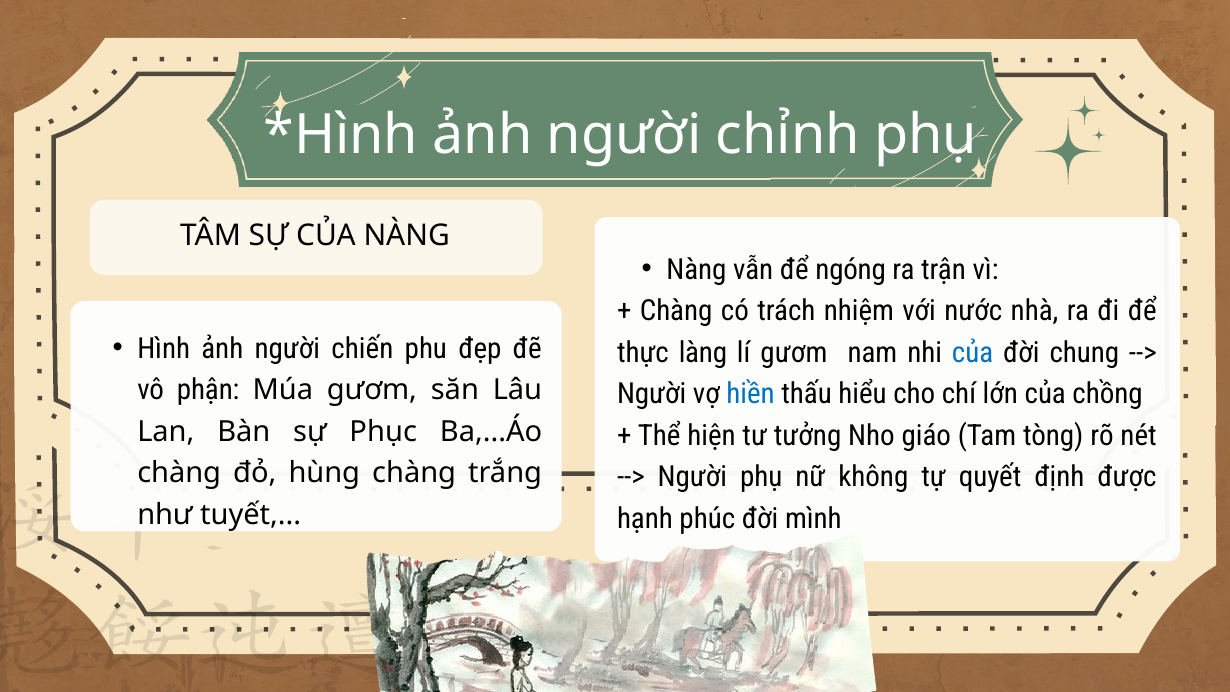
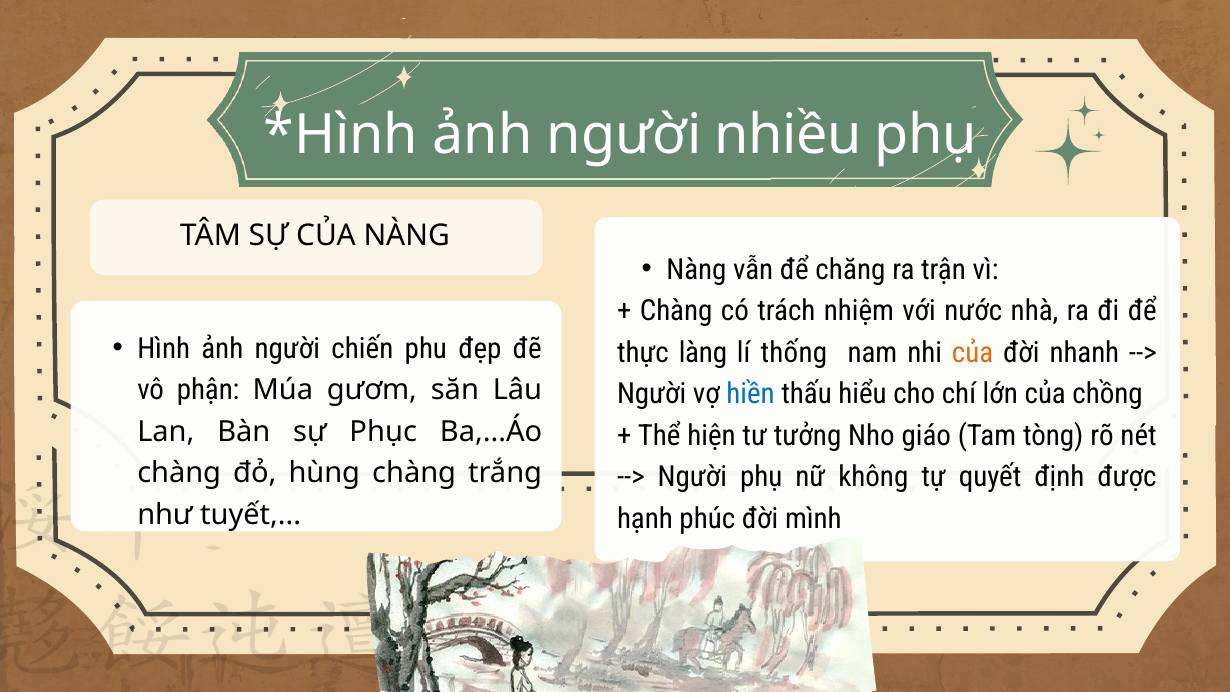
chỉnh: chỉnh -> nhiều (788, 135)
ngóng: ngóng -> chăng (851, 270)
lí gươm: gươm -> thống (794, 353)
của colour: blue -> orange (973, 353)
chung: chung -> nhanh (1084, 353)
